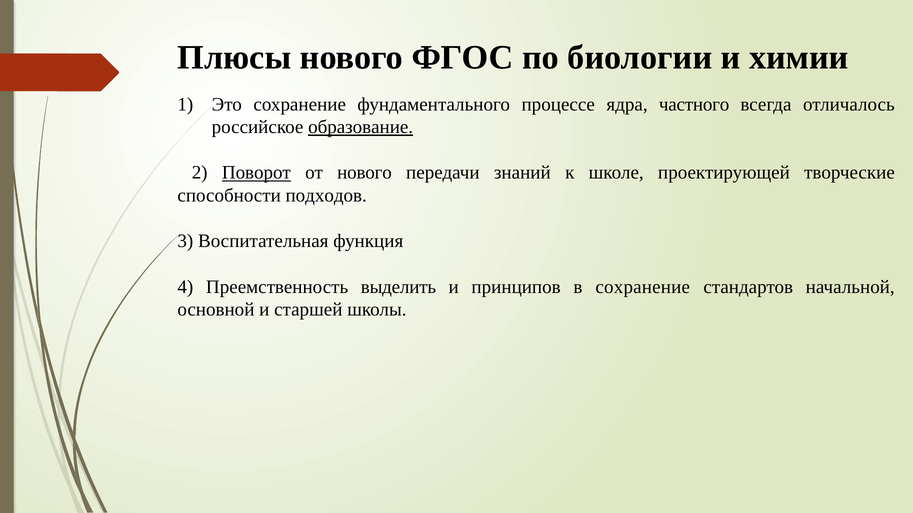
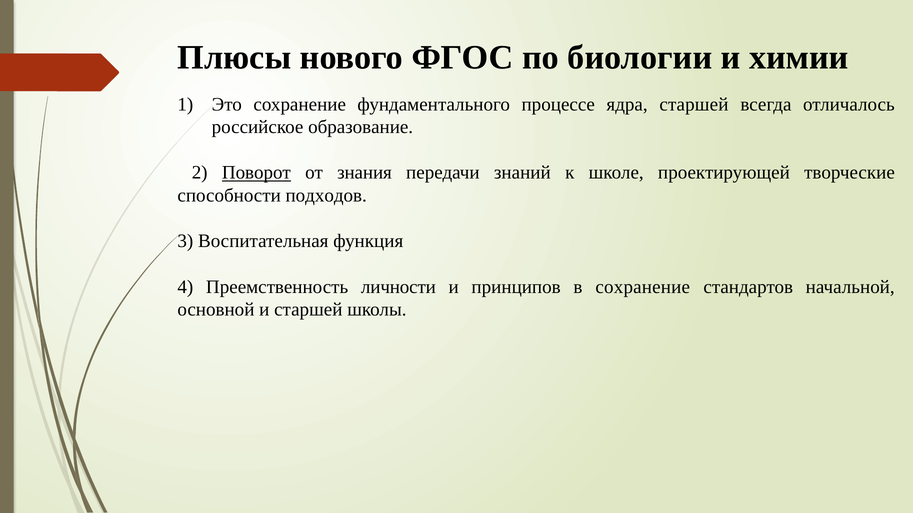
ядра частного: частного -> старшей (694, 104)
образование underline: present -> none (361, 127)
от нового: нового -> знания (364, 173)
выделить: выделить -> личности (398, 287)
